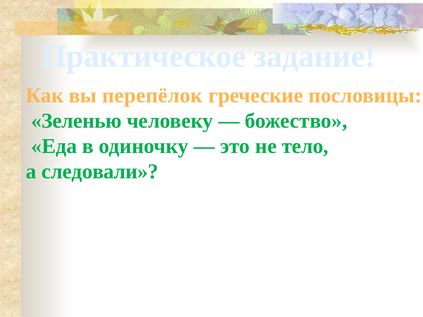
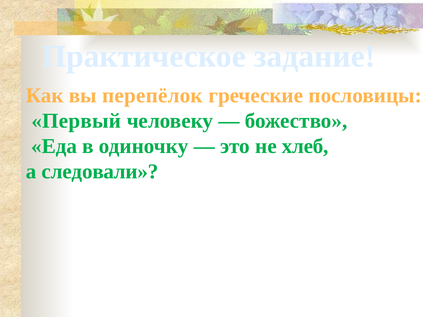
Зеленью: Зеленью -> Первый (76, 121)
тело: тело -> хлеб (305, 146)
